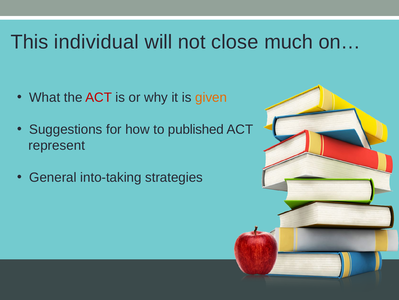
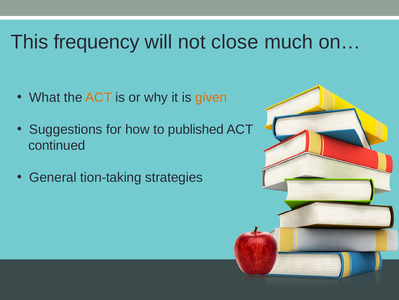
individual: individual -> frequency (97, 42)
ACT colour: red -> orange (99, 97)
represent: represent -> continued (57, 145)
into-taking: into-taking -> tion-taking (111, 177)
